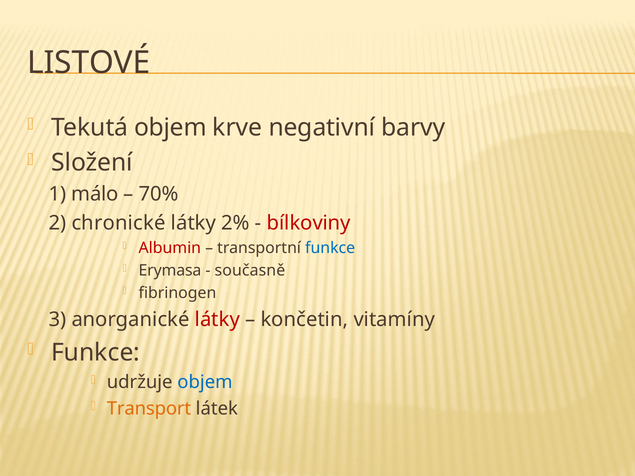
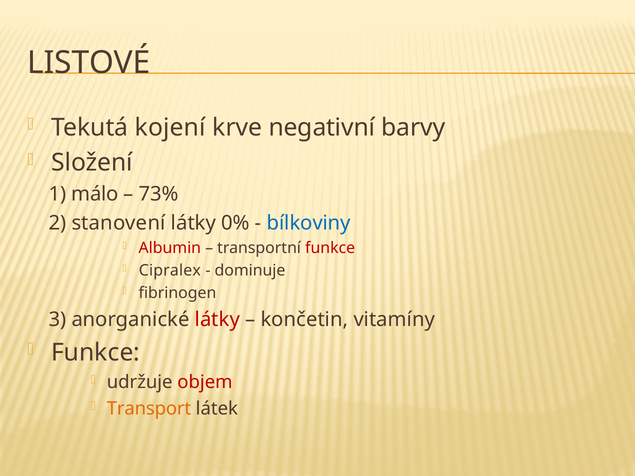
Tekutá objem: objem -> kojení (170, 128)
70%: 70% -> 73% (159, 194)
chronické: chronické -> stanovení (118, 223)
2%: 2% -> 0% (235, 223)
bílkoviny colour: red -> blue (309, 223)
funkce colour: blue -> red (330, 248)
Erymasa: Erymasa -> Cipralex (170, 271)
současně: současně -> dominuje (250, 271)
objem colour: blue -> red (205, 382)
